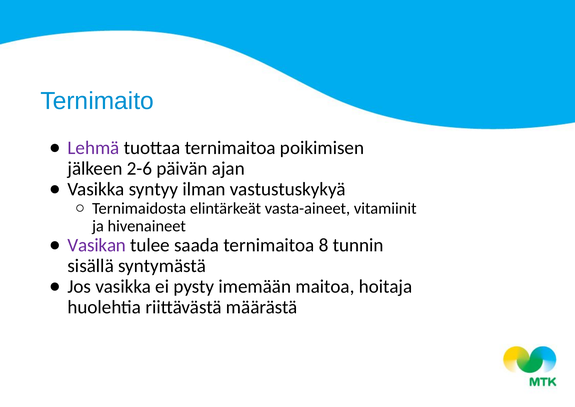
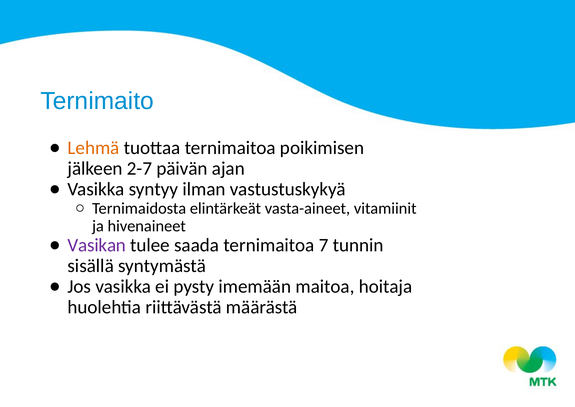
Lehmä colour: purple -> orange (93, 148)
2-6: 2-6 -> 2-7 (140, 168)
8: 8 -> 7 (324, 245)
